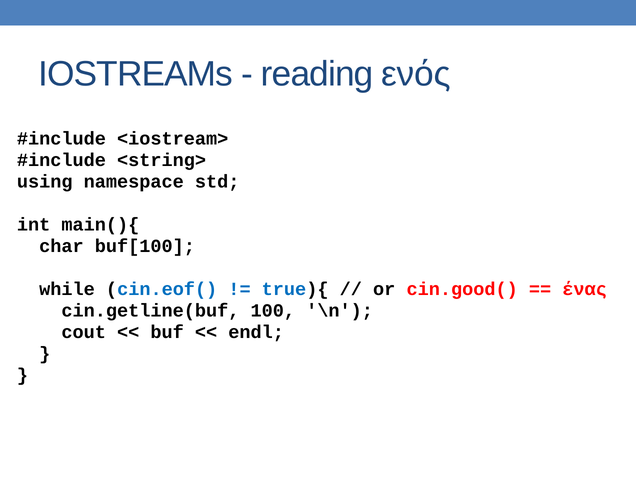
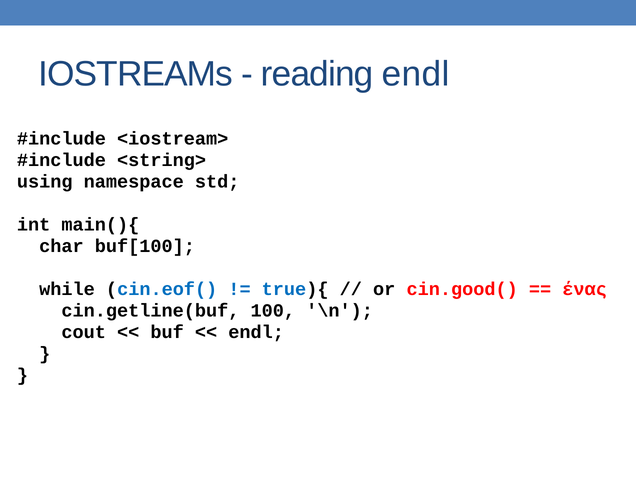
reading ενός: ενός -> endl (416, 74)
